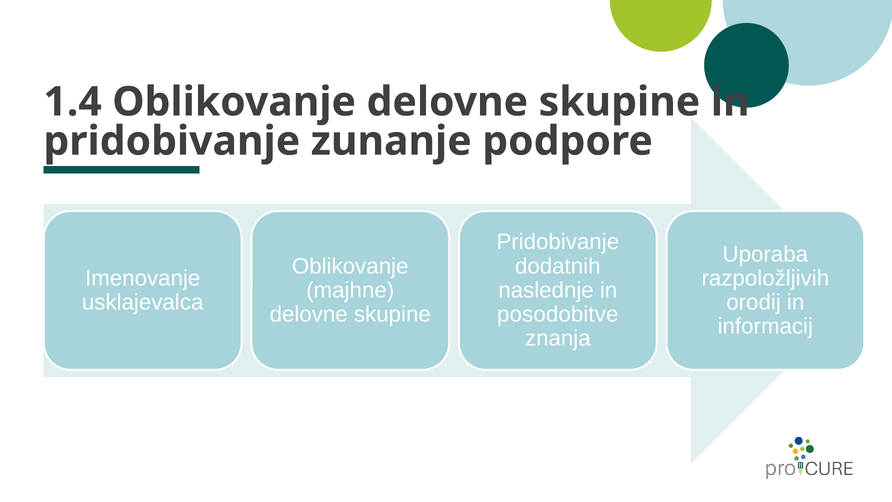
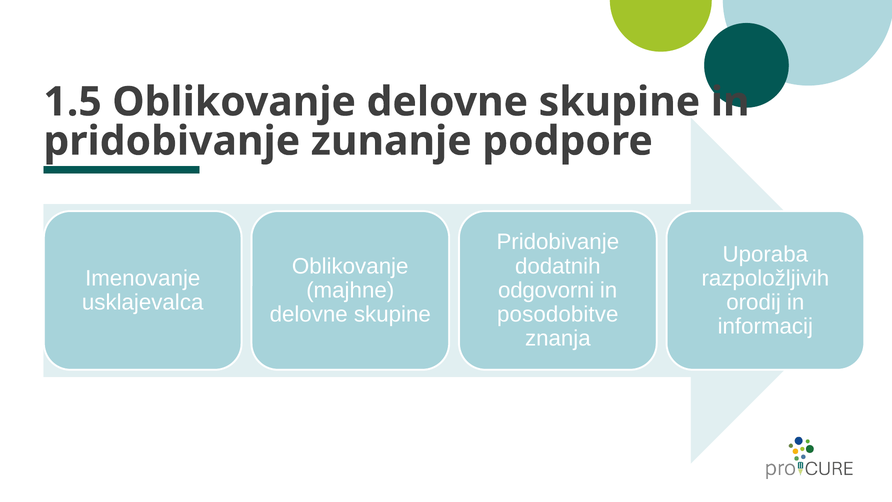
1.4: 1.4 -> 1.5 (73, 102)
naslednje: naslednje -> odgovorni (546, 290)
